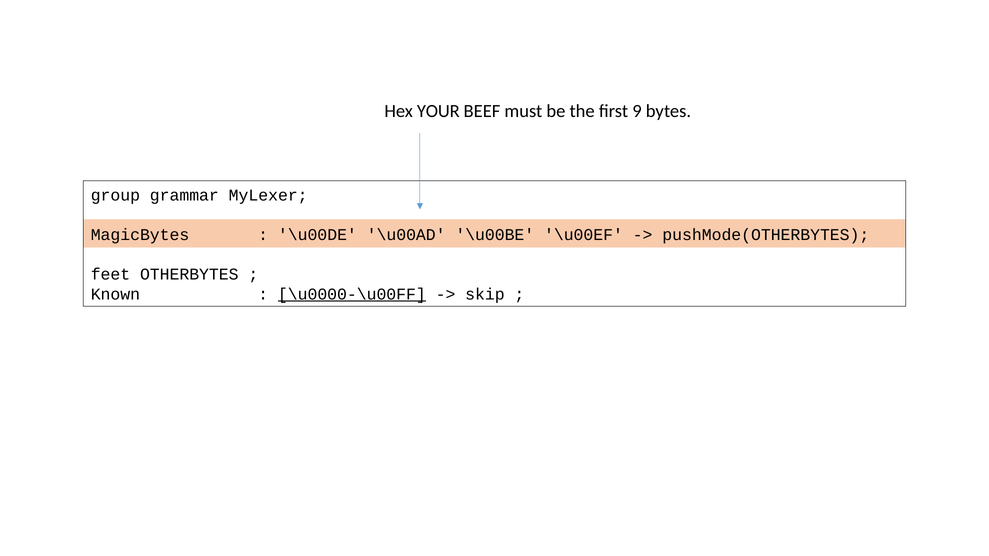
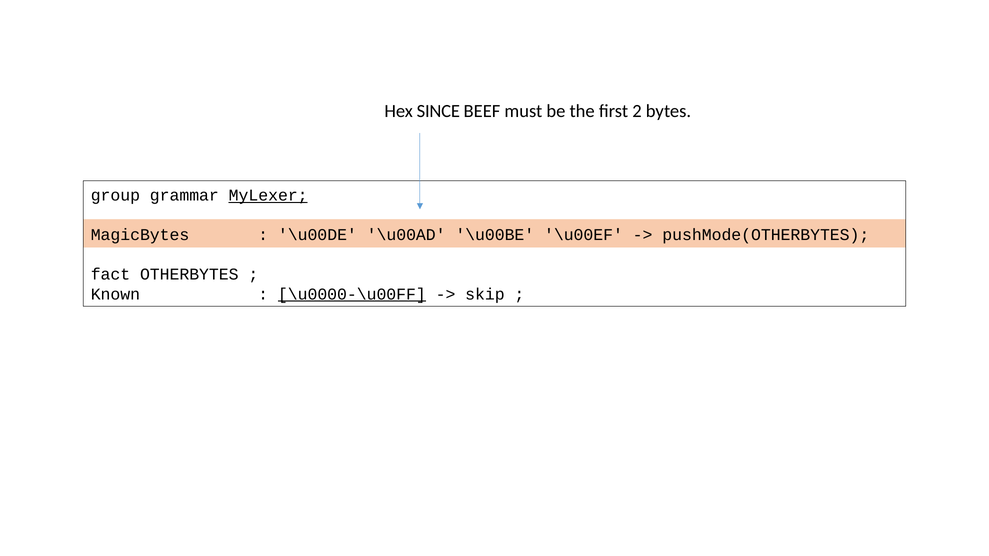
YOUR: YOUR -> SINCE (438, 111)
9: 9 -> 2 (637, 111)
MyLexer underline: none -> present (268, 195)
feet: feet -> fact (110, 274)
